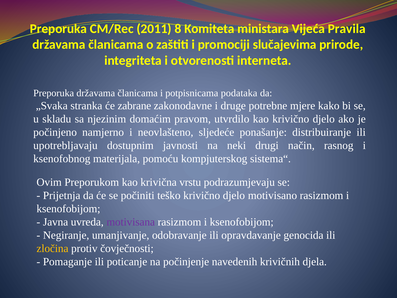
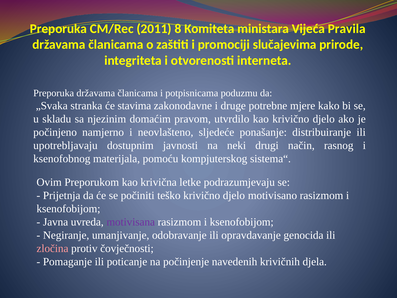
podataka: podataka -> poduzmu (239, 93)
zabrane: zabrane -> stavima (134, 106)
vrstu: vrstu -> letke (190, 182)
zločina colour: yellow -> pink (52, 248)
